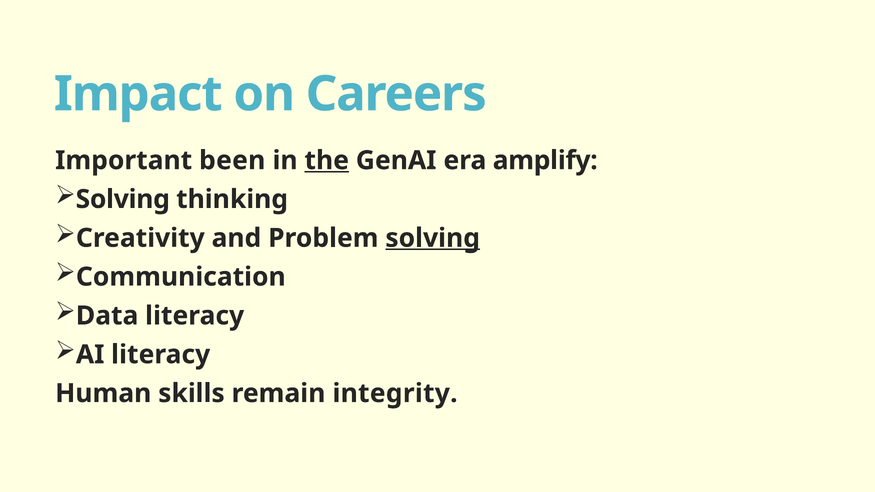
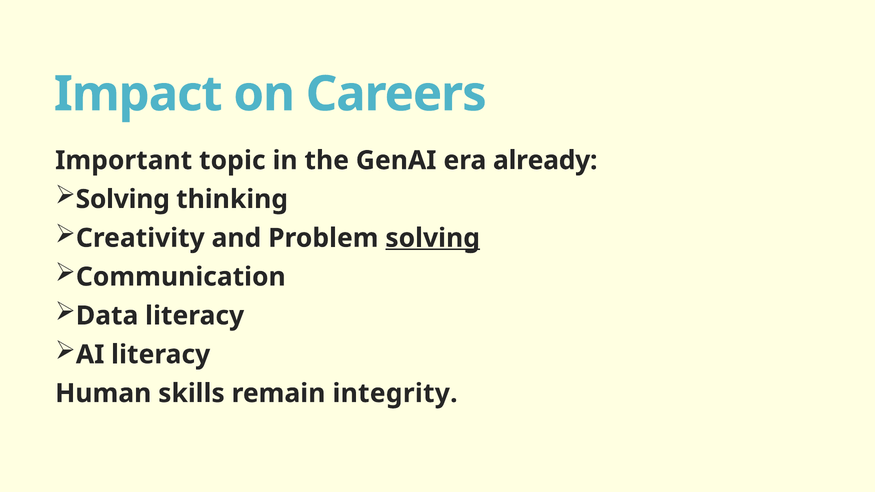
been: been -> topic (232, 161)
the underline: present -> none (327, 161)
amplify: amplify -> already (545, 161)
